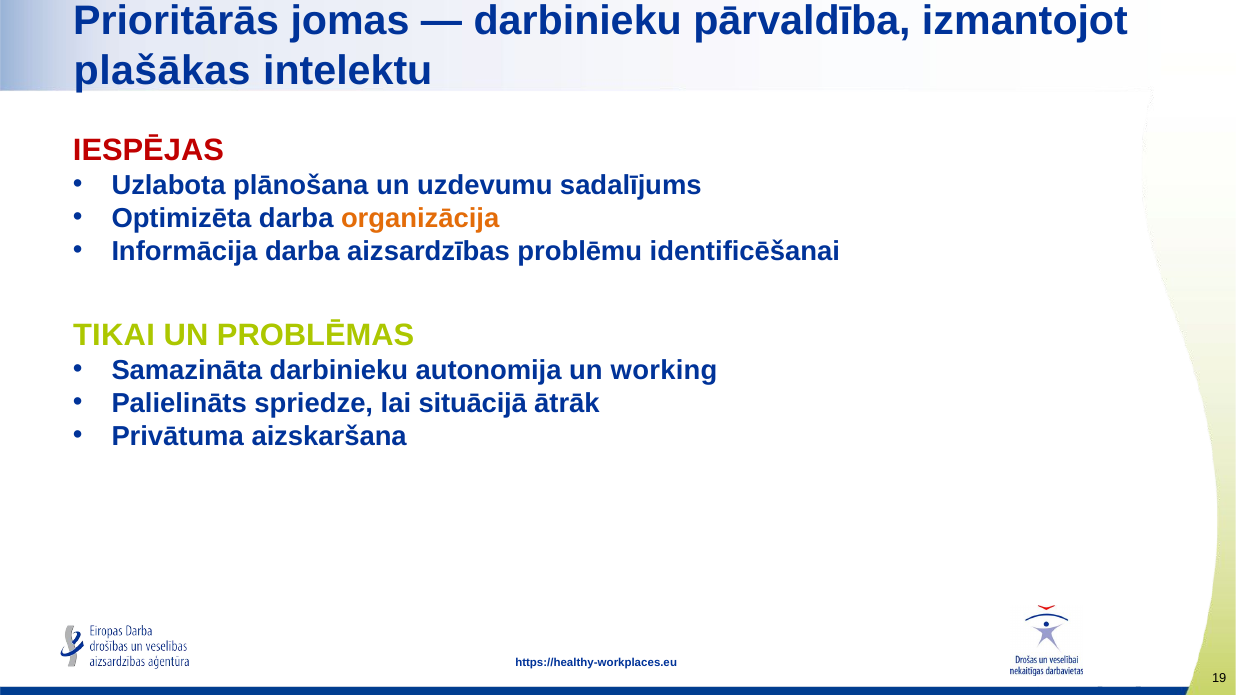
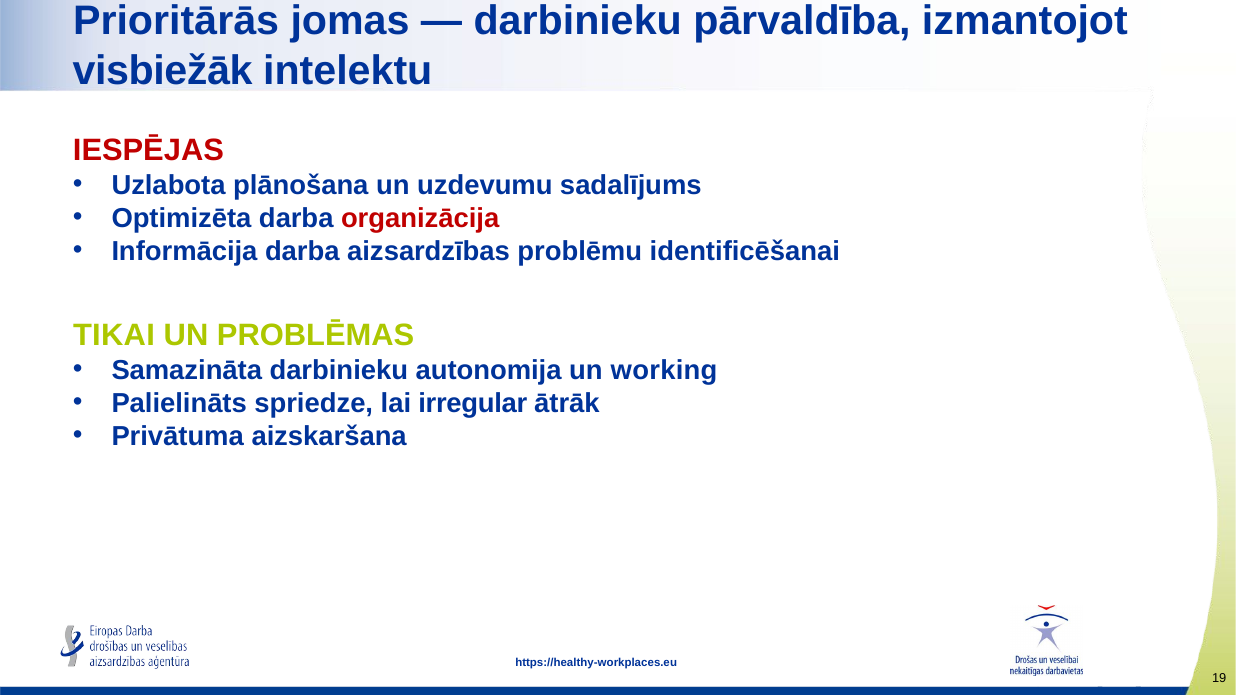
plašākas: plašākas -> visbiežāk (163, 71)
organizācija colour: orange -> red (420, 219)
situācijā: situācijā -> irregular (473, 403)
